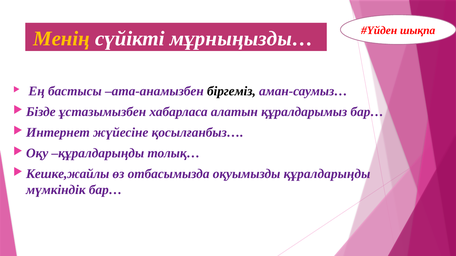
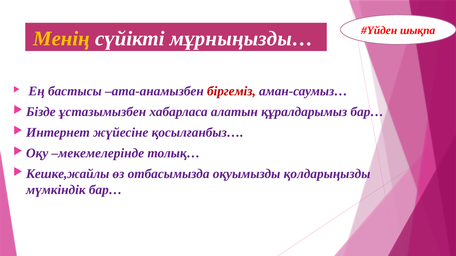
біргеміз colour: black -> red (231, 91)
Оқу құралдарыңды: құралдарыңды -> мекемелерінде (98, 153)
оқуымызды құралдарыңды: құралдарыңды -> қолдарыңызды (327, 174)
